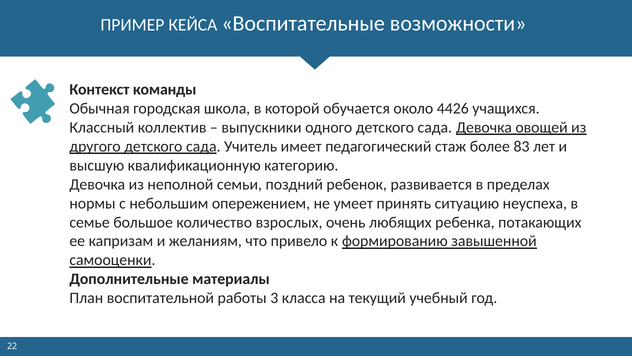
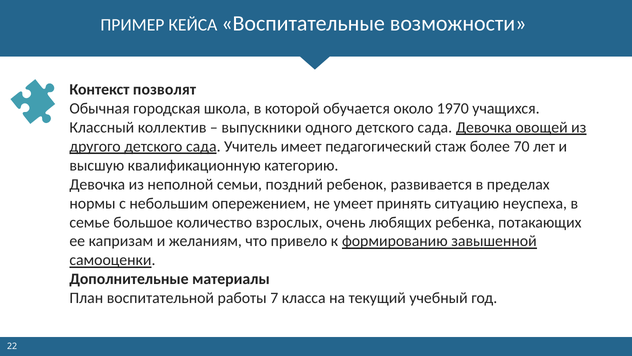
команды: команды -> позволят (165, 89)
4426: 4426 -> 1970 (453, 108)
83: 83 -> 70 (522, 146)
3: 3 -> 7 (274, 298)
